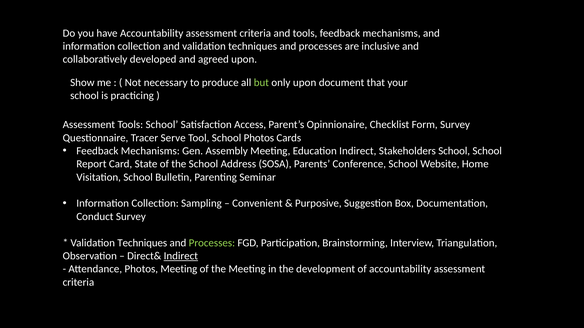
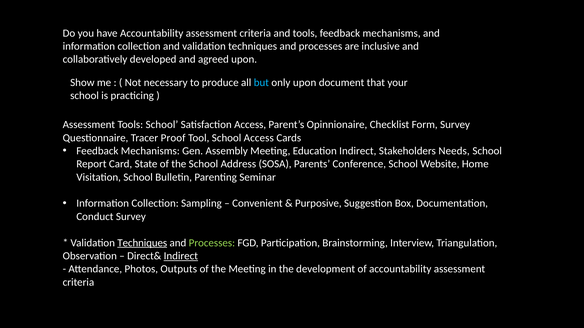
but colour: light green -> light blue (261, 83)
Serve: Serve -> Proof (173, 138)
School Photos: Photos -> Access (259, 138)
Stakeholders School: School -> Needs (454, 151)
Techniques underline: none -> present (142, 243)
Photos Meeting: Meeting -> Outputs (179, 269)
